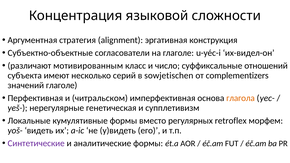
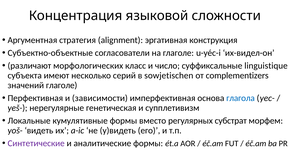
мотивированным: мотивированным -> морфологических (88, 66)
отношений: отношений -> linguistique (266, 66)
читральском: читральском -> зависимости (100, 98)
глагола colour: orange -> blue (241, 98)
retroflex: retroflex -> субстрат (231, 121)
